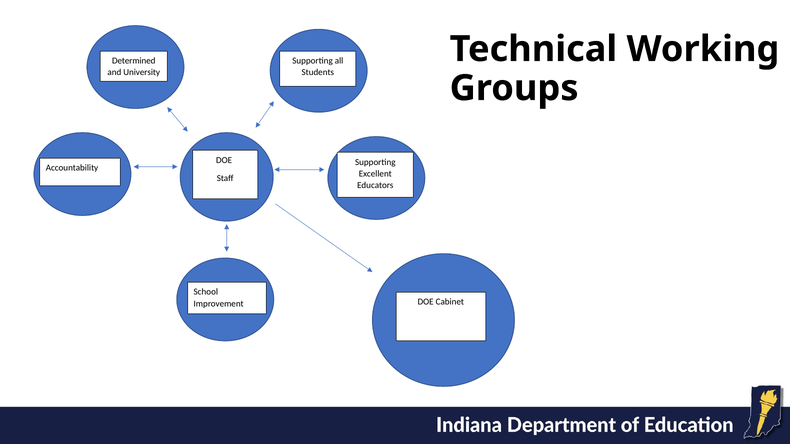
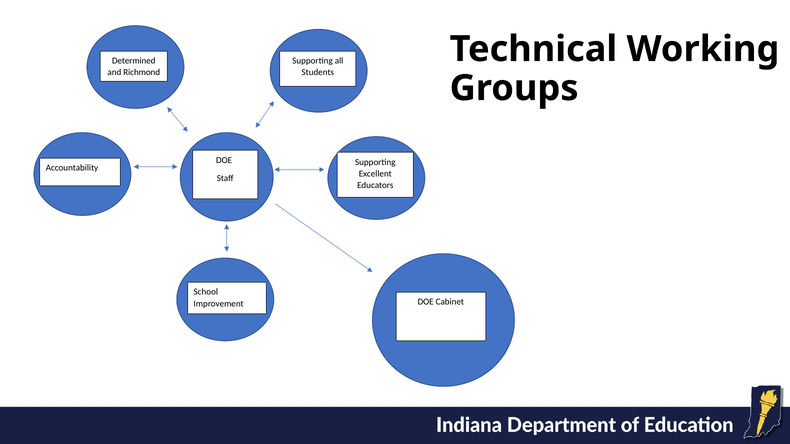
University: University -> Richmond (142, 72)
